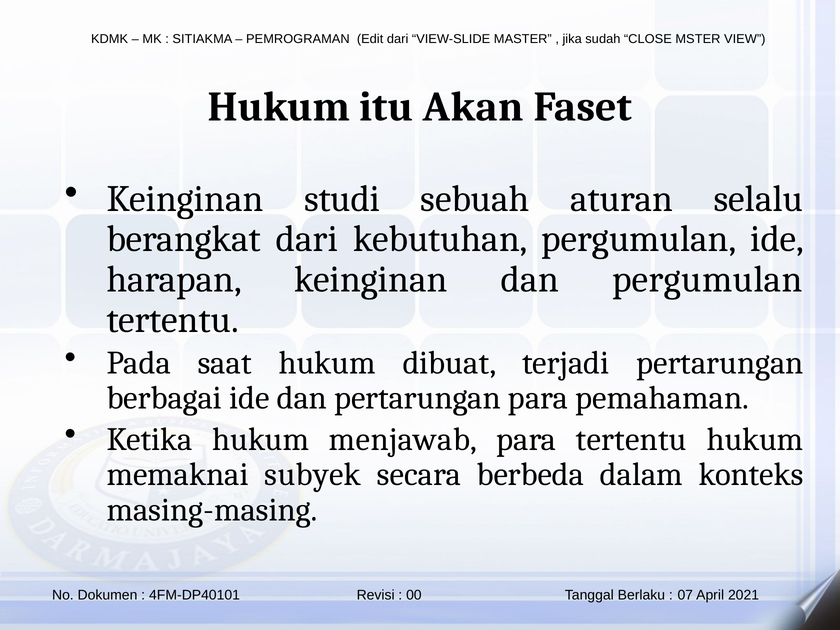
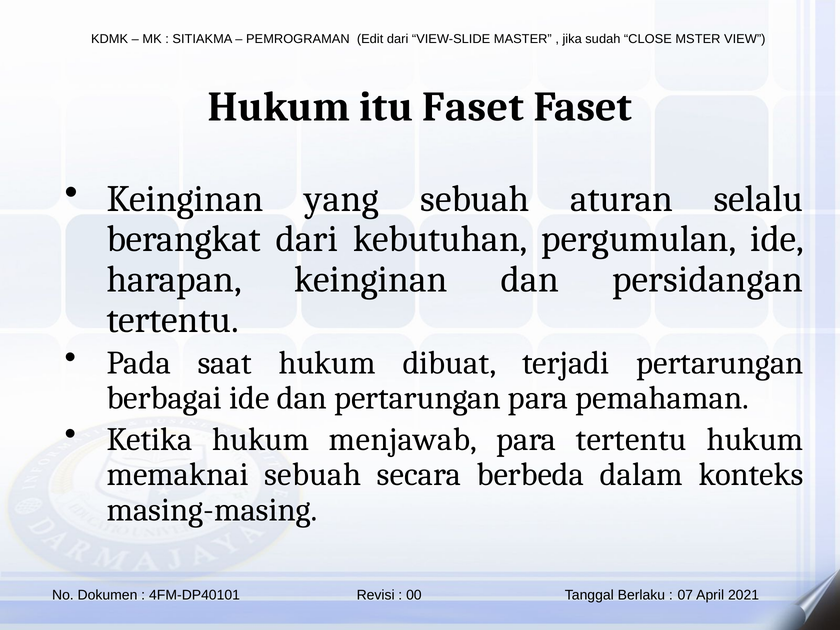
itu Akan: Akan -> Faset (473, 107)
studi: studi -> yang (342, 199)
dan pergumulan: pergumulan -> persidangan (708, 279)
memaknai subyek: subyek -> sebuah (313, 475)
